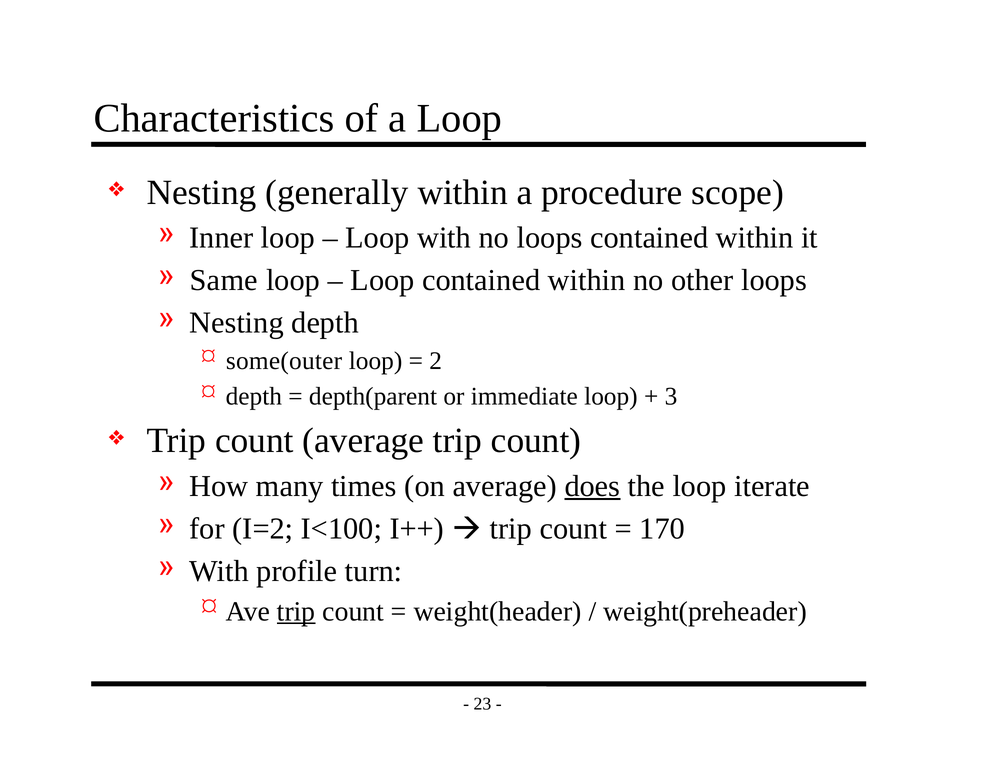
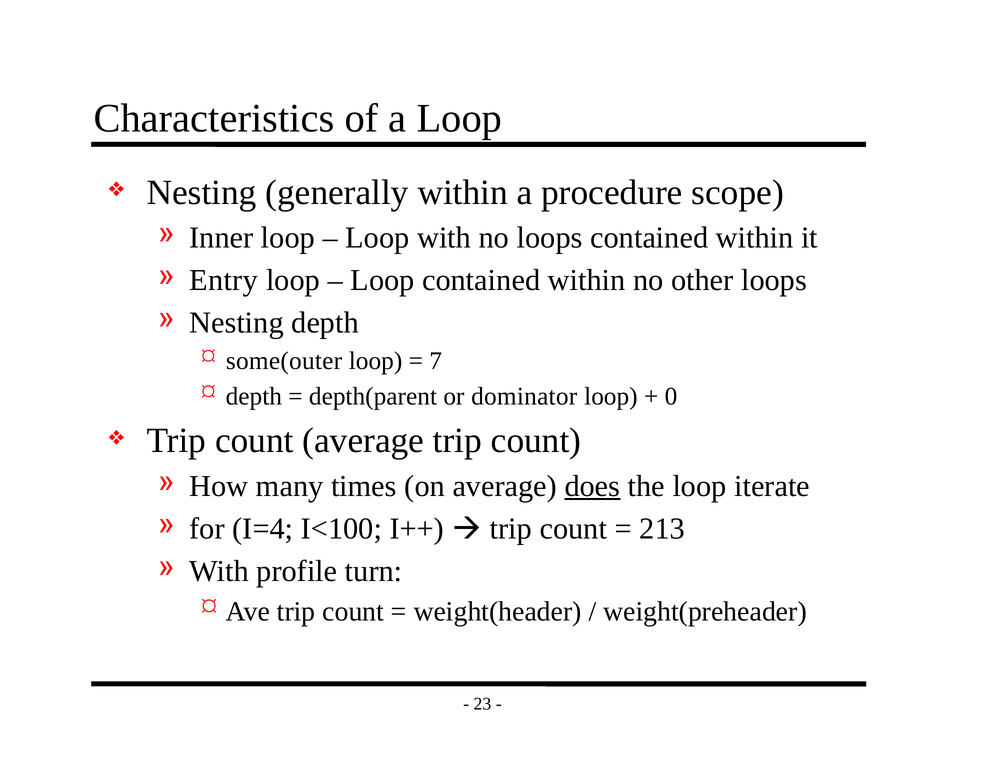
Same: Same -> Entry (224, 280)
2: 2 -> 7 (436, 361)
immediate: immediate -> dominator (524, 396)
3: 3 -> 0 (671, 396)
I=2: I=2 -> I=4 (263, 529)
170: 170 -> 213 (662, 529)
trip underline: present -> none (296, 611)
